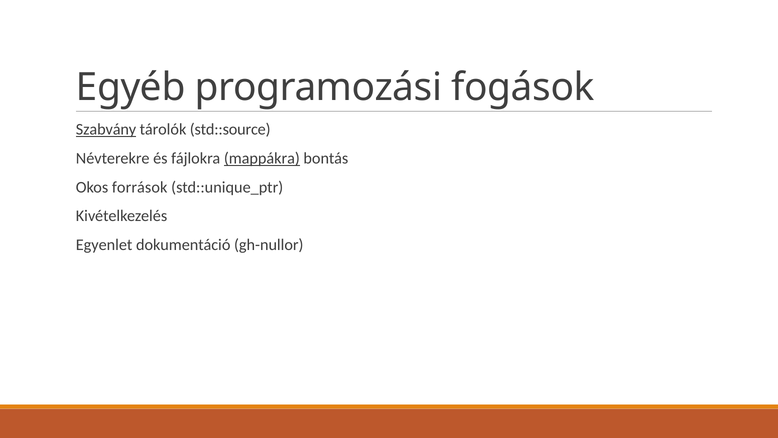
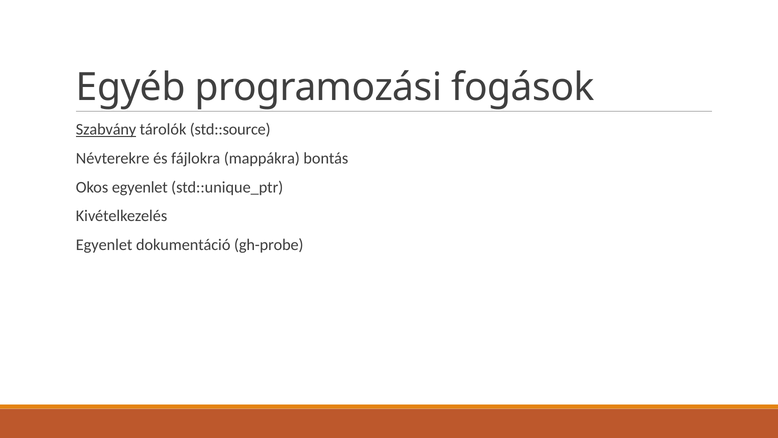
mappákra underline: present -> none (262, 158)
Okos források: források -> egyenlet (140, 187)
gh-nullor: gh-nullor -> gh-probe (269, 245)
